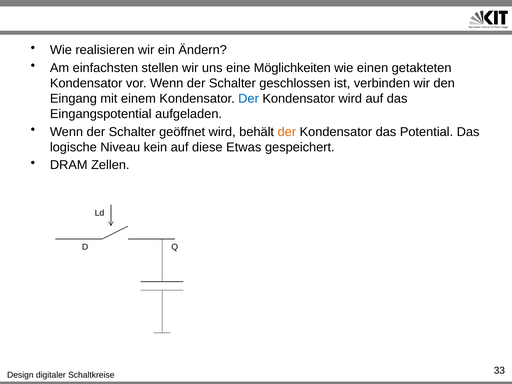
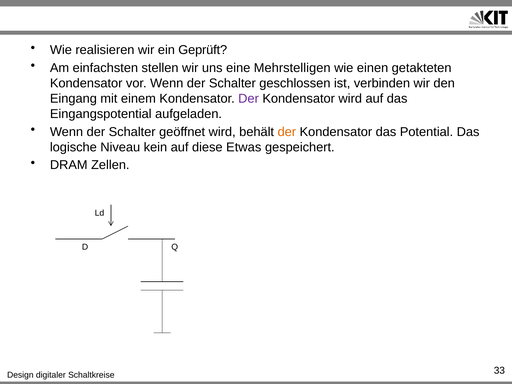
Ändern: Ändern -> Geprüft (203, 50)
Möglichkeiten: Möglichkeiten -> Mehrstelligen (292, 68)
Der colour: blue -> purple (249, 99)
